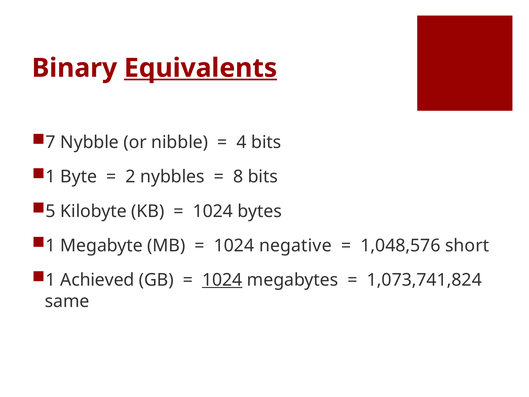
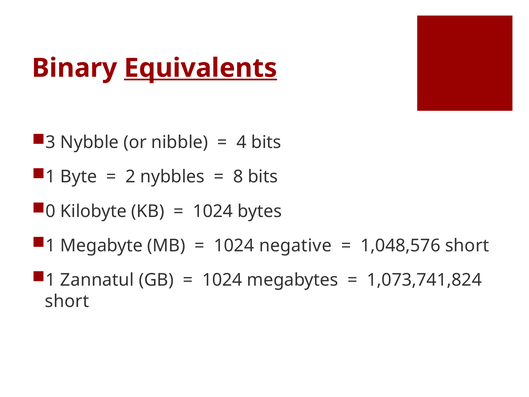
7: 7 -> 3 (51, 142)
5: 5 -> 0 (51, 211)
Achieved: Achieved -> Zannatul (97, 280)
1024 underline: present -> none (222, 280)
same: same -> short (67, 301)
